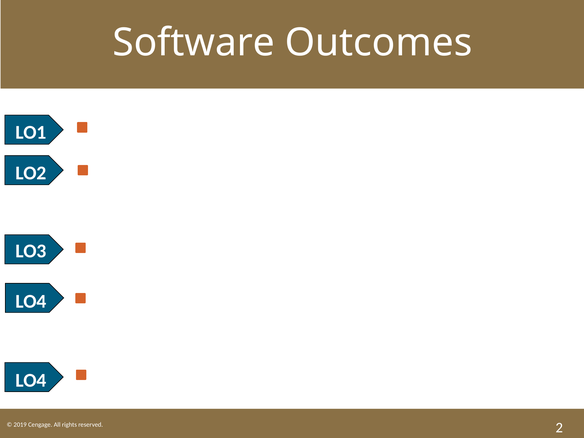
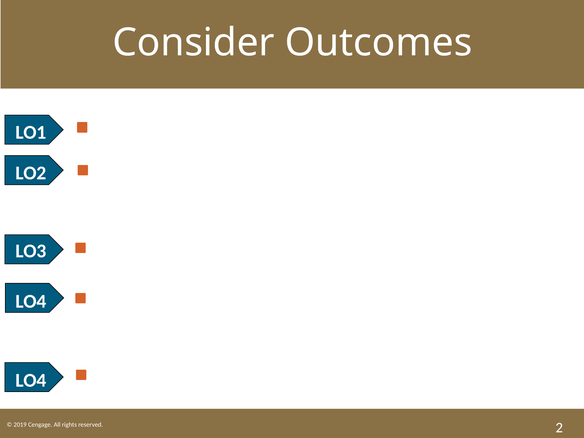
Software: Software -> Consider (194, 43)
